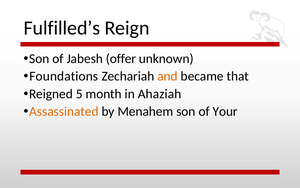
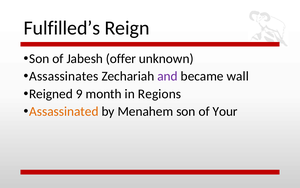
Foundations: Foundations -> Assassinates (64, 76)
and colour: orange -> purple (168, 76)
that: that -> wall (238, 76)
5: 5 -> 9 (79, 94)
Ahaziah: Ahaziah -> Regions (160, 94)
